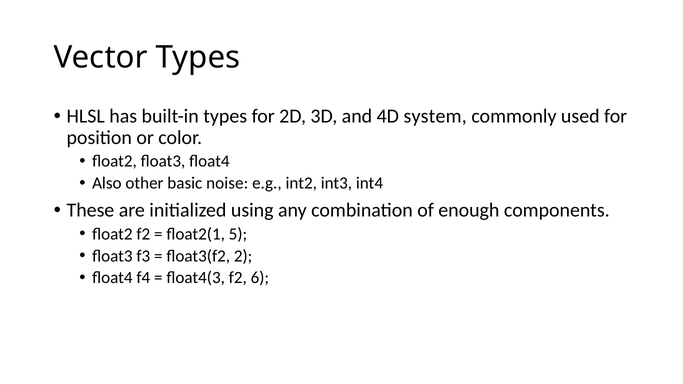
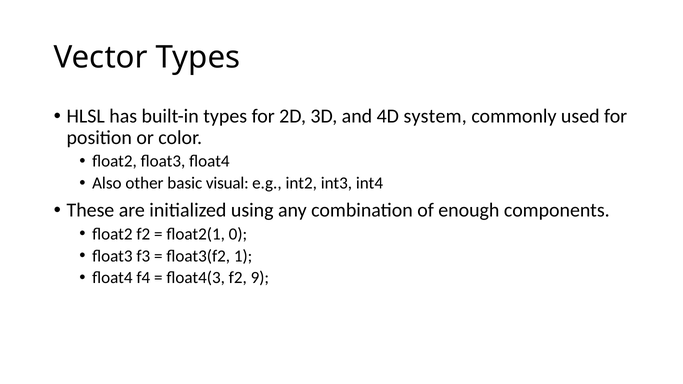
noise: noise -> visual (227, 183)
5: 5 -> 0 (238, 234)
2: 2 -> 1 (243, 256)
6: 6 -> 9 (260, 278)
